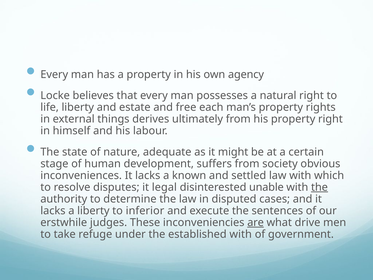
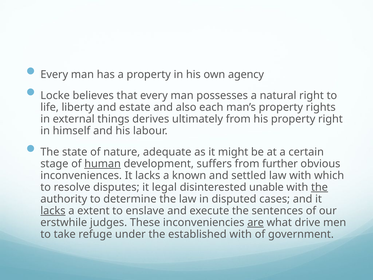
free: free -> also (186, 107)
human underline: none -> present (103, 164)
society: society -> further (280, 164)
lacks underline: none -> present (53, 211)
a liberty: liberty -> extent (93, 211)
inferior: inferior -> enslave (145, 211)
